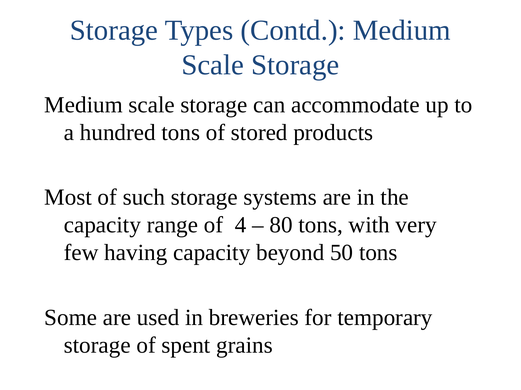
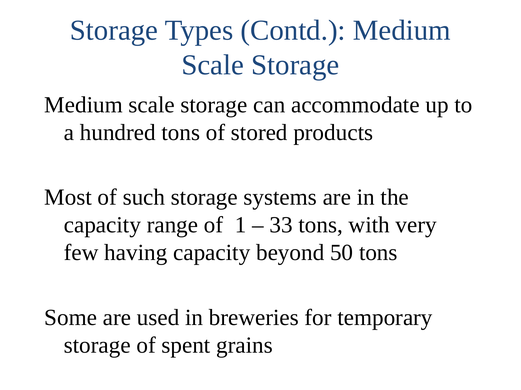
4: 4 -> 1 (241, 225)
80: 80 -> 33 (281, 225)
